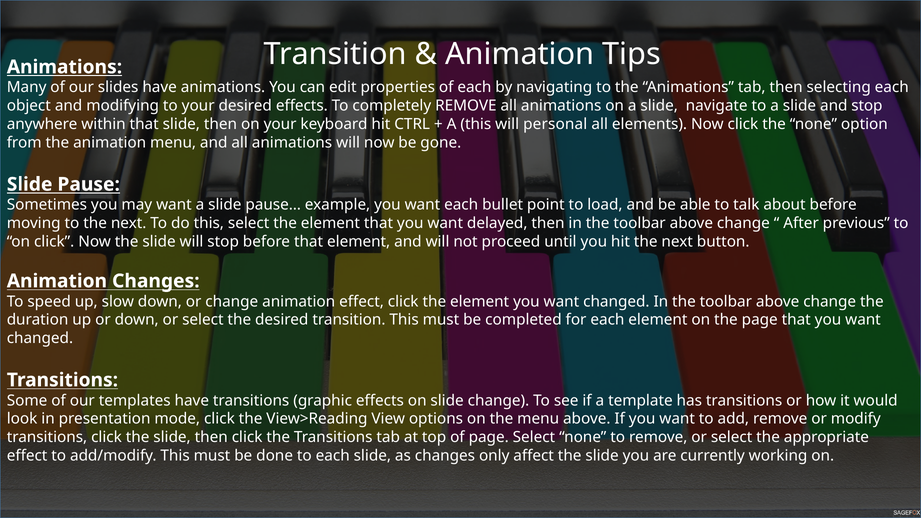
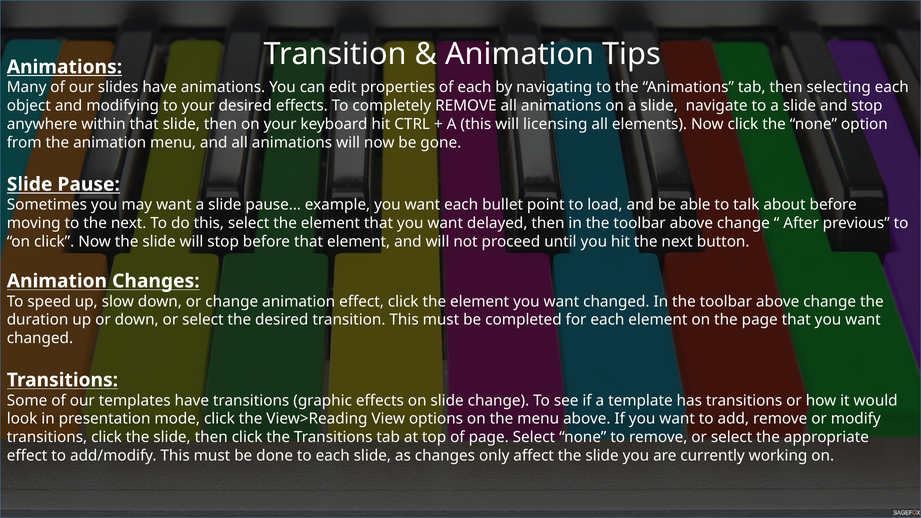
personal: personal -> licensing (555, 124)
